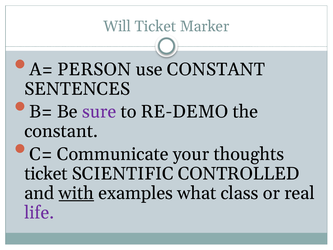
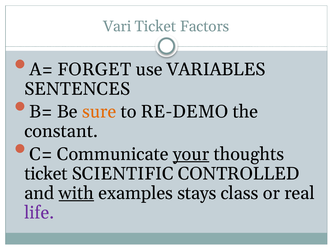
Will: Will -> Vari (117, 26)
Marker: Marker -> Factors (205, 26)
PERSON: PERSON -> FORGET (94, 69)
use CONSTANT: CONSTANT -> VARIABLES (216, 69)
sure colour: purple -> orange (99, 112)
your underline: none -> present (191, 154)
what: what -> stays (197, 193)
